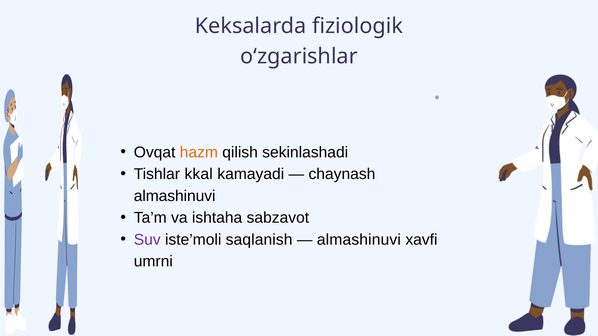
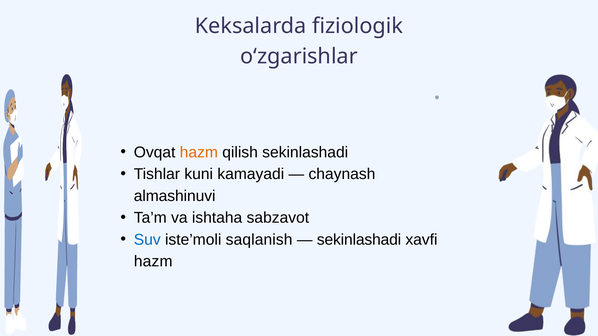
kkal: kkal -> kuni (199, 174)
Suv colour: purple -> blue (147, 240)
almashinuvi: almashinuvi -> sekinlashadi (359, 240)
umrni: umrni -> hazm (153, 262)
